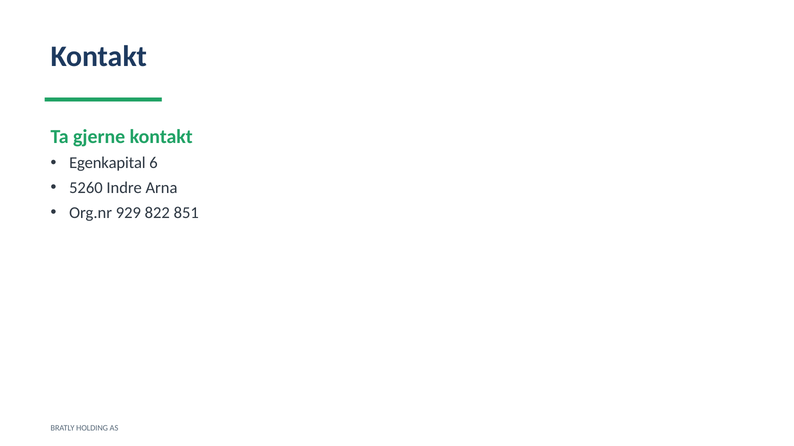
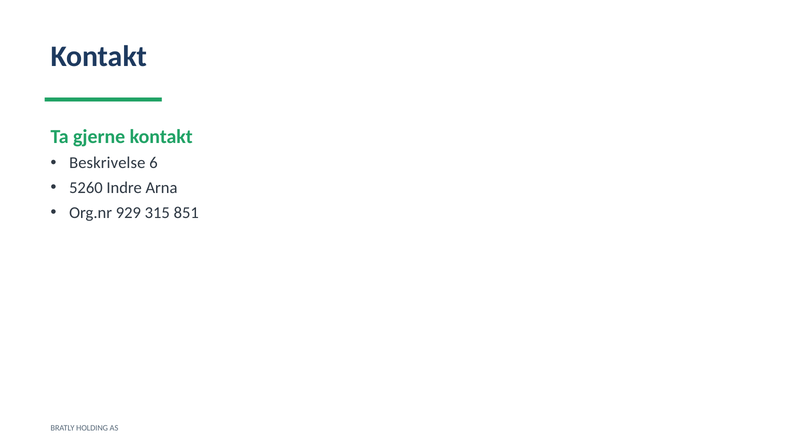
Egenkapital: Egenkapital -> Beskrivelse (107, 163)
822: 822 -> 315 (157, 213)
